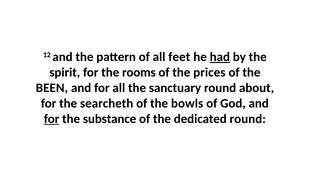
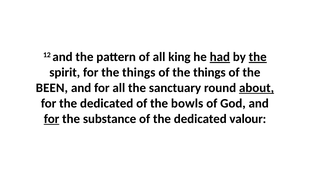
feet: feet -> king (179, 57)
the underline: none -> present (258, 57)
for the rooms: rooms -> things (139, 73)
of the prices: prices -> things (209, 73)
about underline: none -> present (257, 88)
for the searcheth: searcheth -> dedicated (107, 104)
dedicated round: round -> valour (248, 119)
